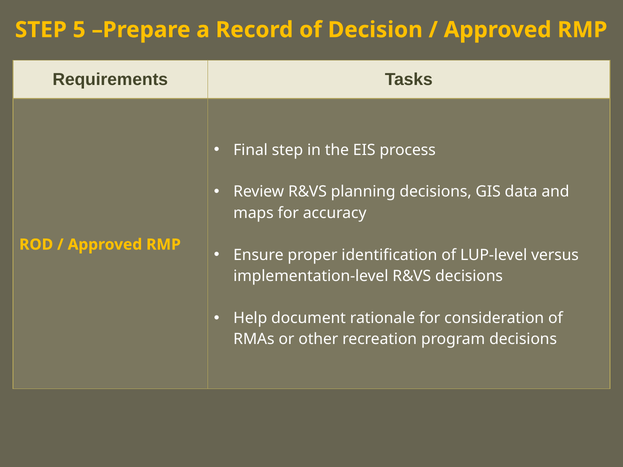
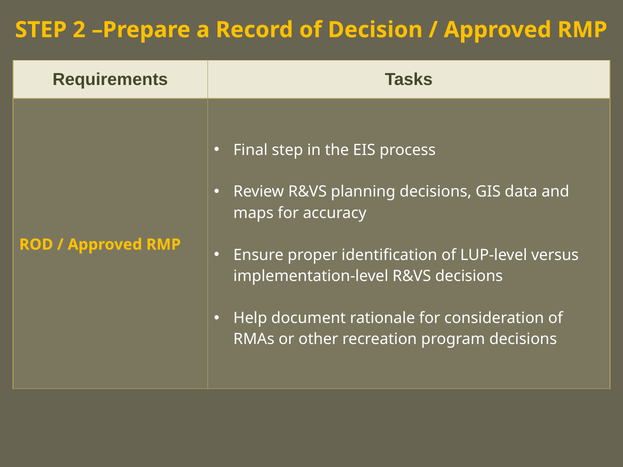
5: 5 -> 2 (79, 30)
